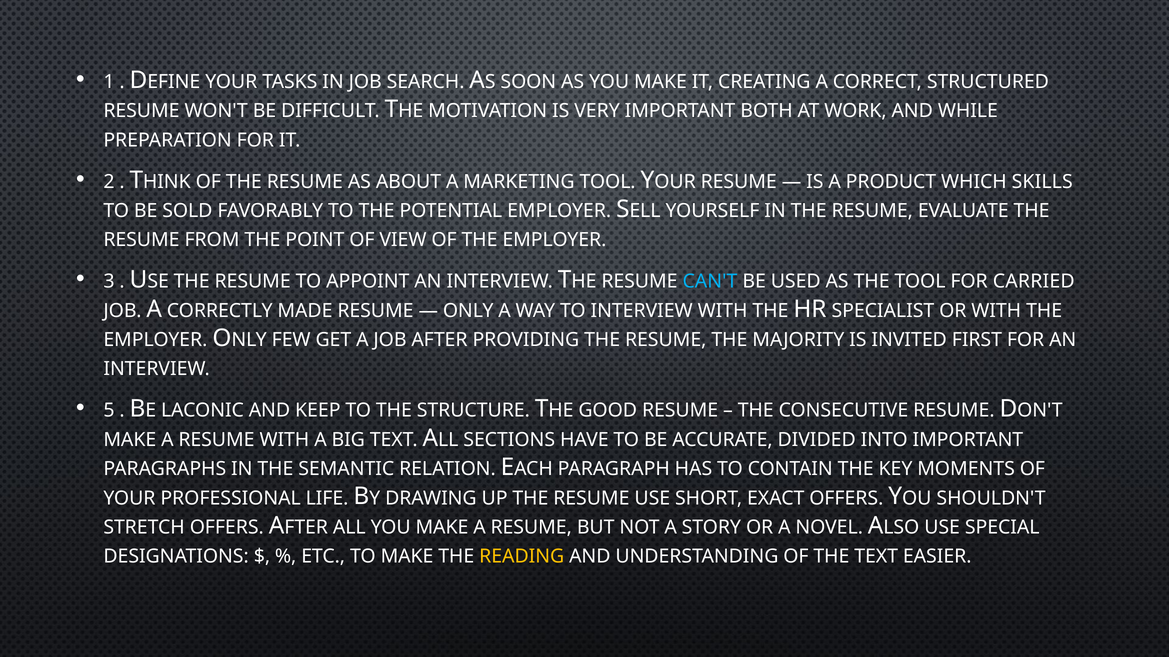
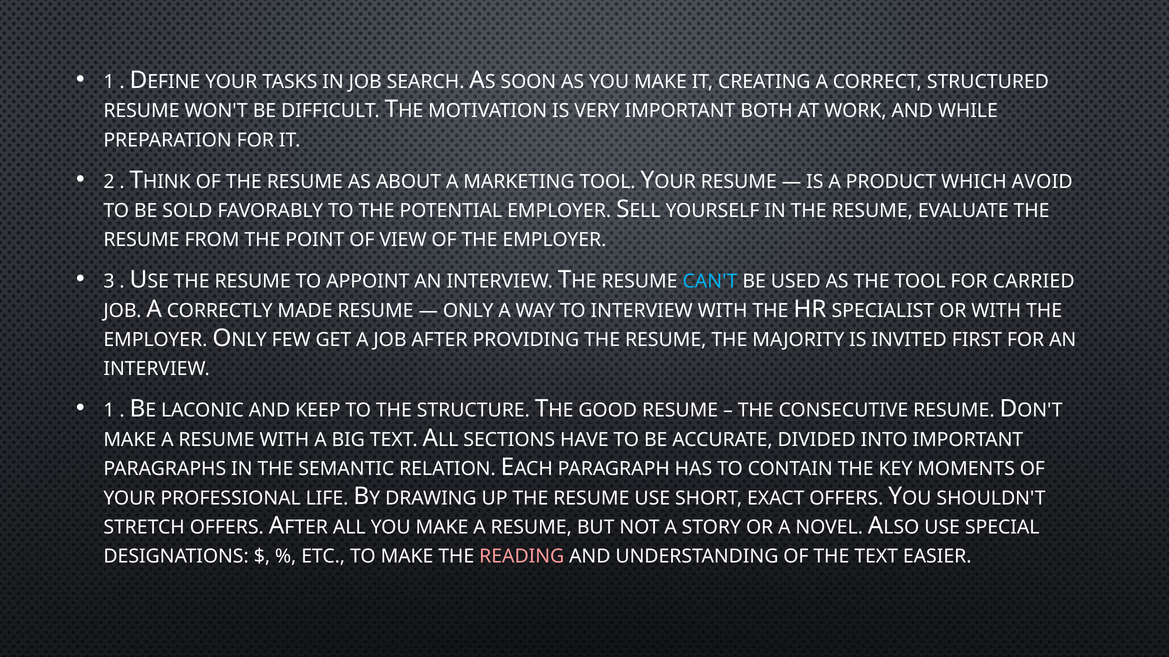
SKILLS: SKILLS -> AVOID (1042, 182)
5: 5 -> 1 (109, 411)
READING colour: yellow -> pink (522, 557)
